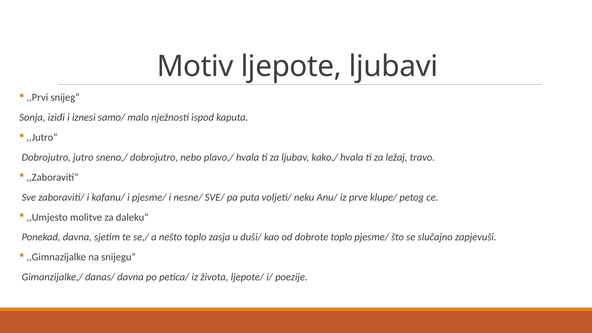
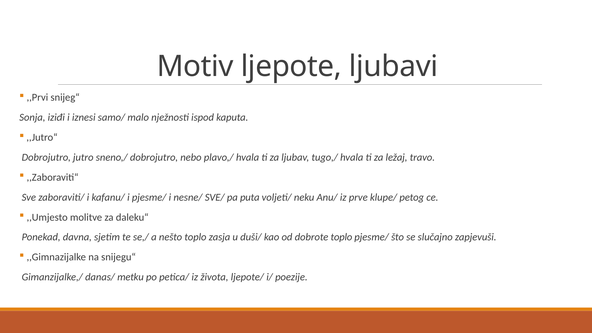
kako,/: kako,/ -> tugo,/ (325, 157)
danas/ davna: davna -> metku (131, 277)
